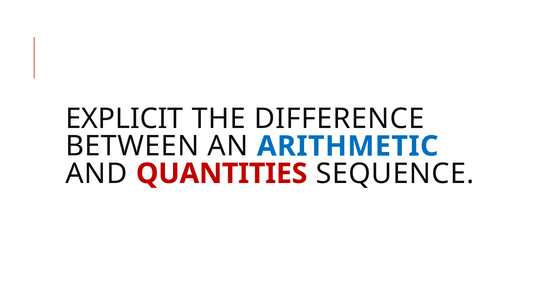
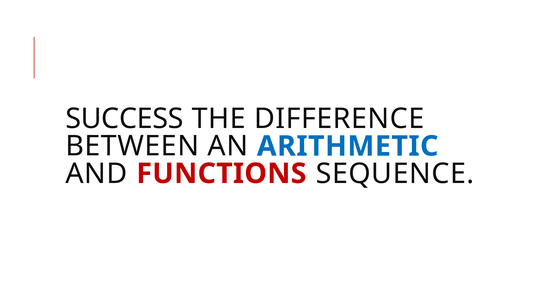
EXPLICIT: EXPLICIT -> SUCCESS (124, 119)
QUANTITIES: QUANTITIES -> FUNCTIONS (221, 174)
